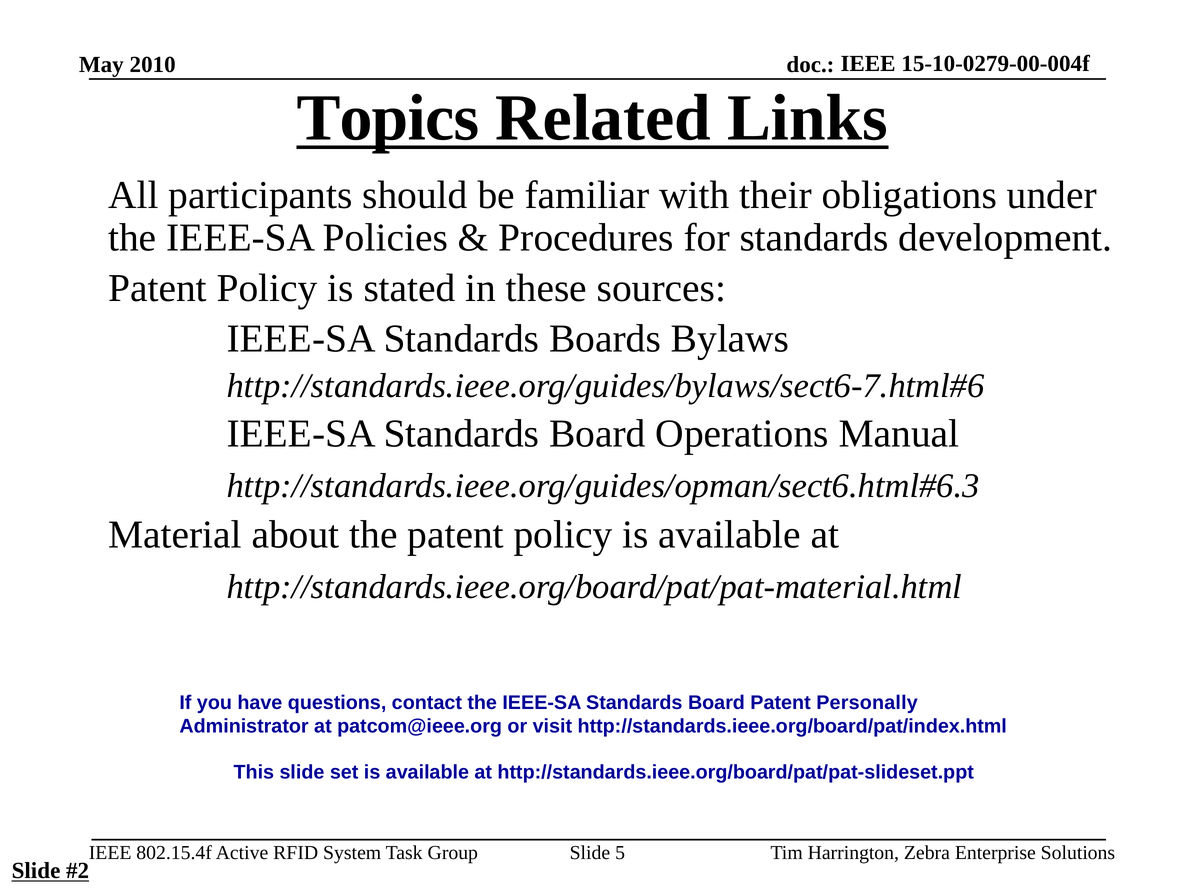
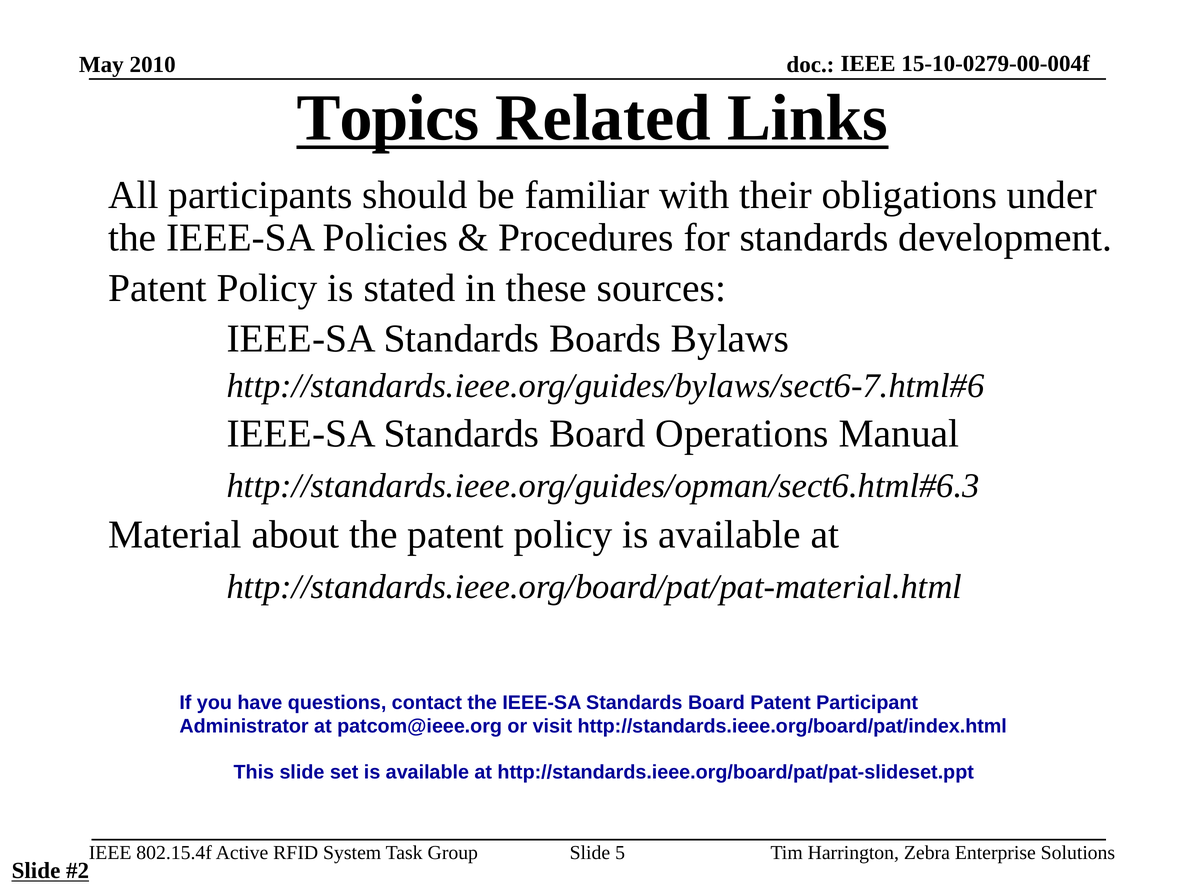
Personally: Personally -> Participant (867, 702)
